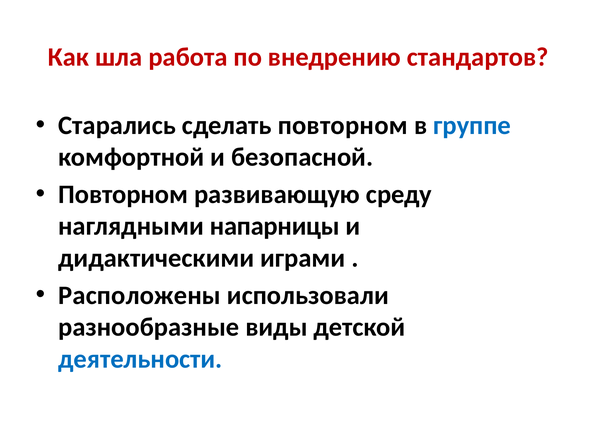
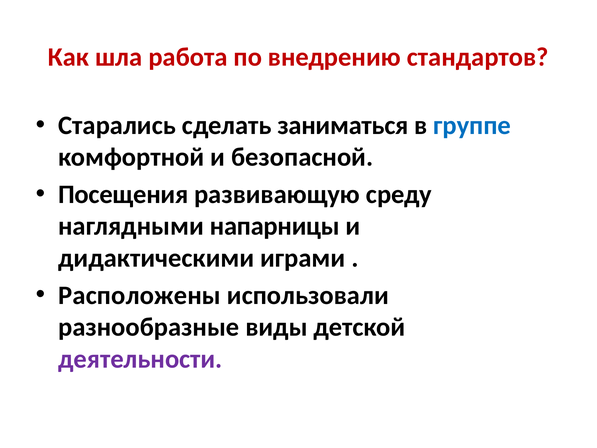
сделать повторном: повторном -> заниматься (343, 125)
Повторном: Повторном -> Посещения (123, 194)
деятельности colour: blue -> purple (140, 359)
